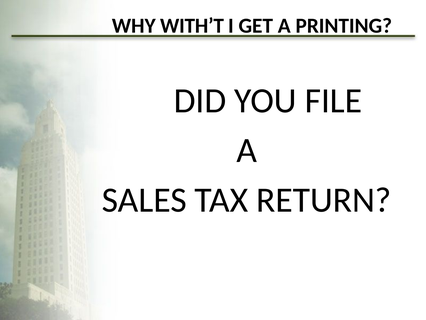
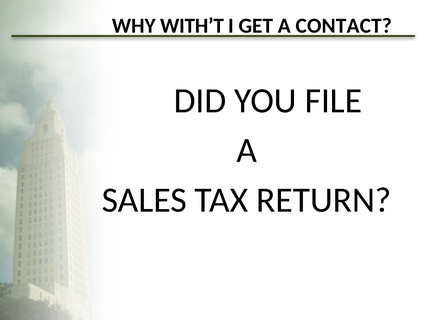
PRINTING: PRINTING -> CONTACT (344, 26)
